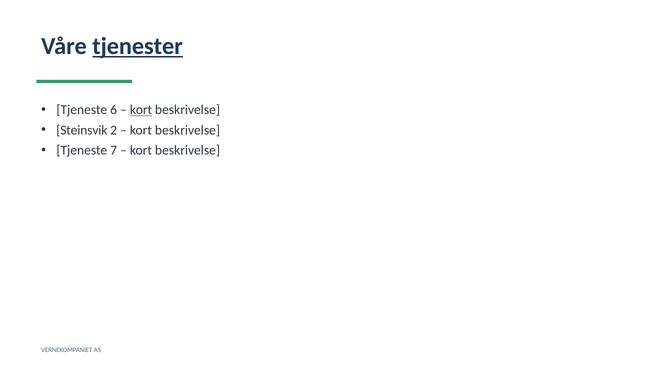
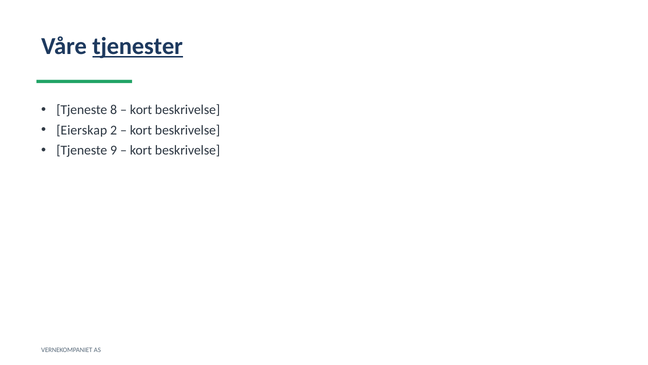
6: 6 -> 8 (114, 110)
kort underline: present -> none (141, 110)
Steinsvik: Steinsvik -> Eierskap (82, 130)
7: 7 -> 9 (114, 150)
